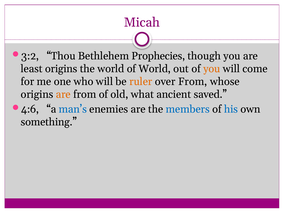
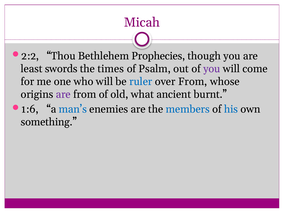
3:2: 3:2 -> 2:2 (30, 56)
least origins: origins -> swords (61, 69)
the world: world -> times (111, 69)
of World: World -> Psalm (155, 69)
you colour: orange -> purple (212, 69)
ruler colour: orange -> blue (141, 82)
are colour: orange -> purple (63, 94)
saved: saved -> burnt (210, 94)
4:6: 4:6 -> 1:6 (30, 109)
